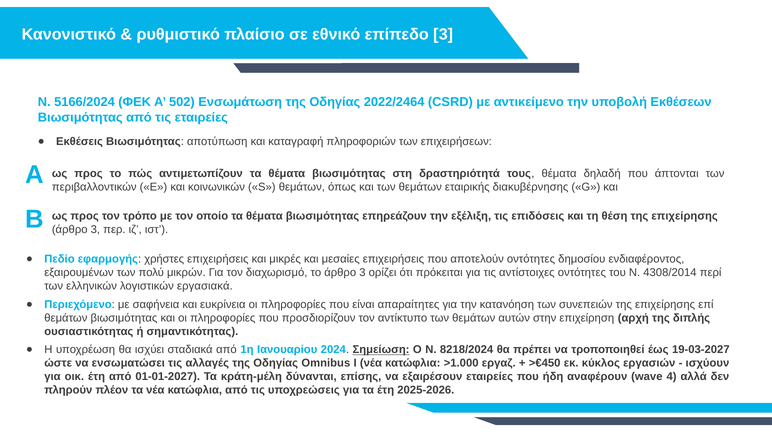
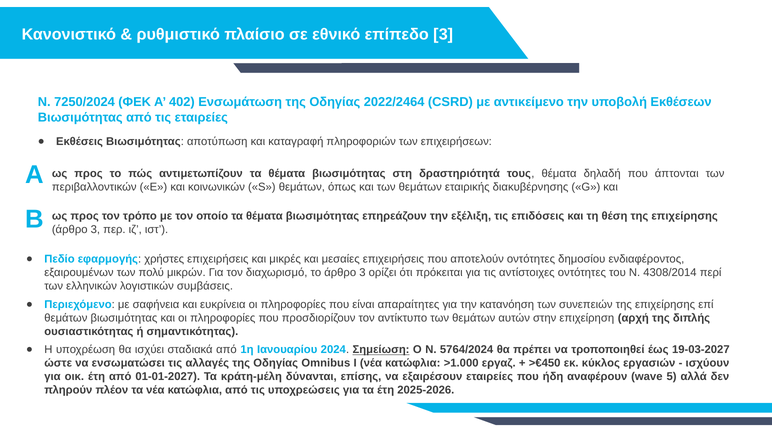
5166/2024: 5166/2024 -> 7250/2024 (84, 102)
502: 502 -> 402 (182, 102)
εργασιακά: εργασιακά -> συμβάσεις (205, 286)
8218/2024: 8218/2024 -> 5764/2024 (467, 350)
4: 4 -> 5 (672, 377)
